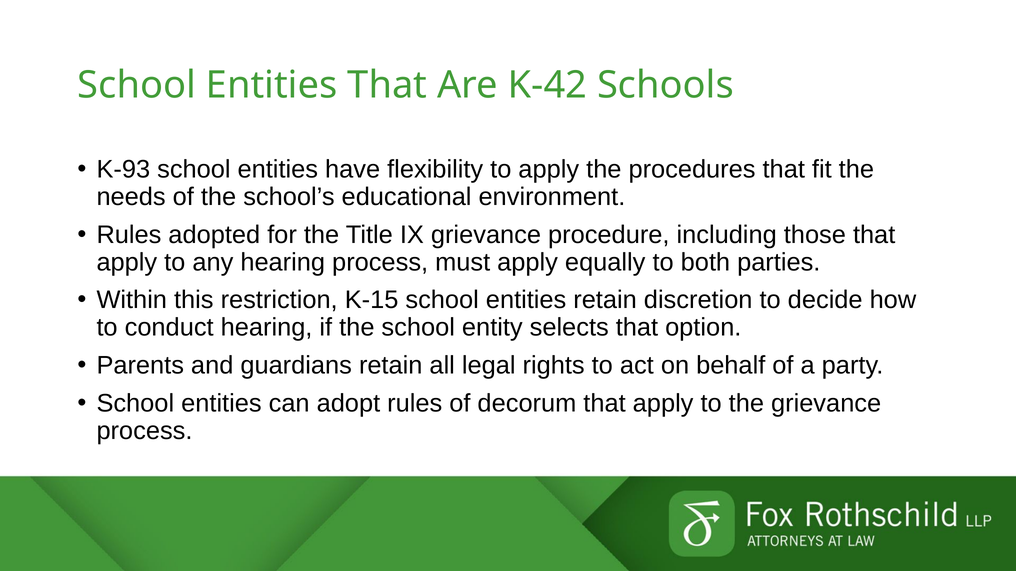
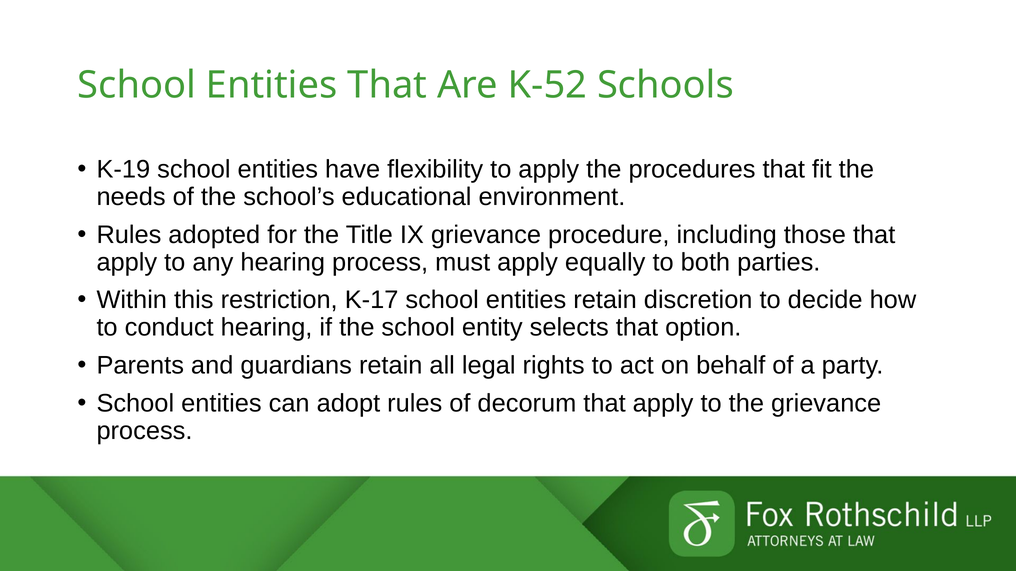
K-42: K-42 -> K-52 (548, 85)
K-93: K-93 -> K-19 (123, 170)
K-15: K-15 -> K-17 (372, 300)
